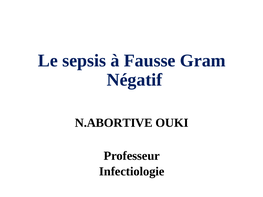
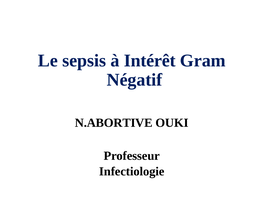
Fausse: Fausse -> Intérêt (150, 61)
